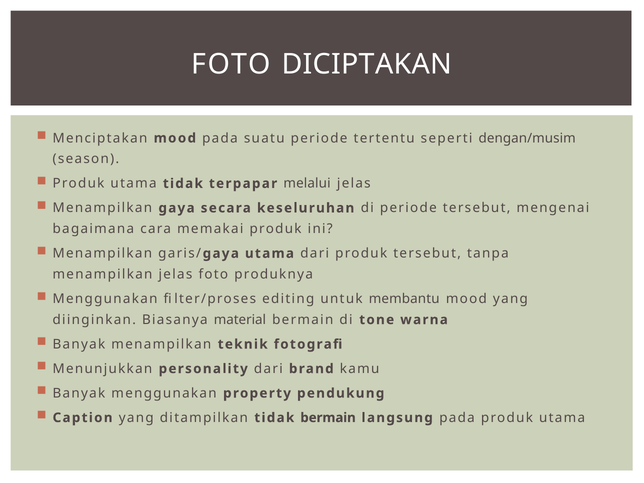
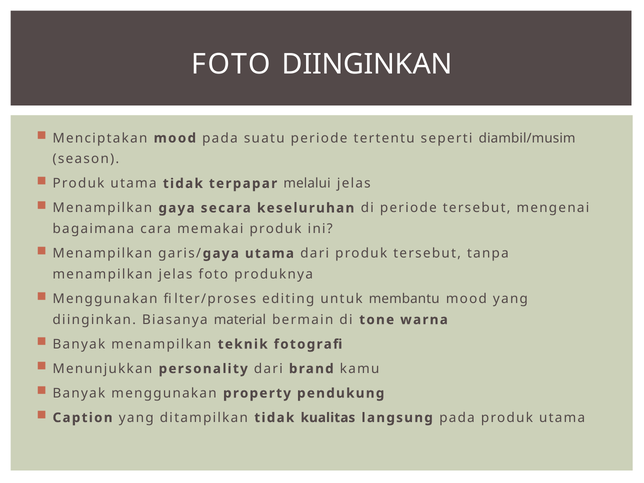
FOTO DICIPTAKAN: DICIPTAKAN -> DIINGINKAN (367, 64)
dengan/musim: dengan/musim -> diambil/musim (527, 138)
tidak bermain: bermain -> kualitas (328, 418)
